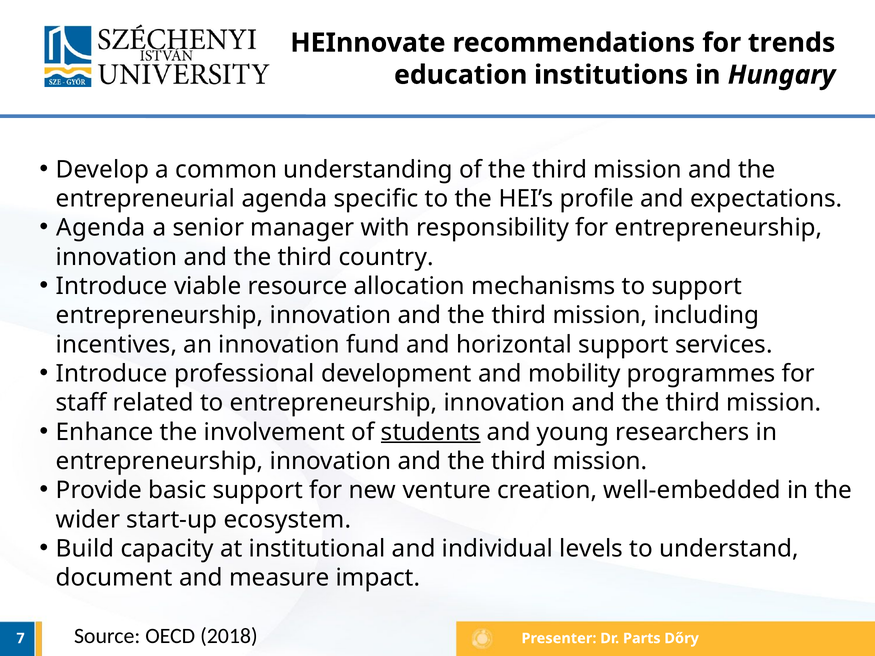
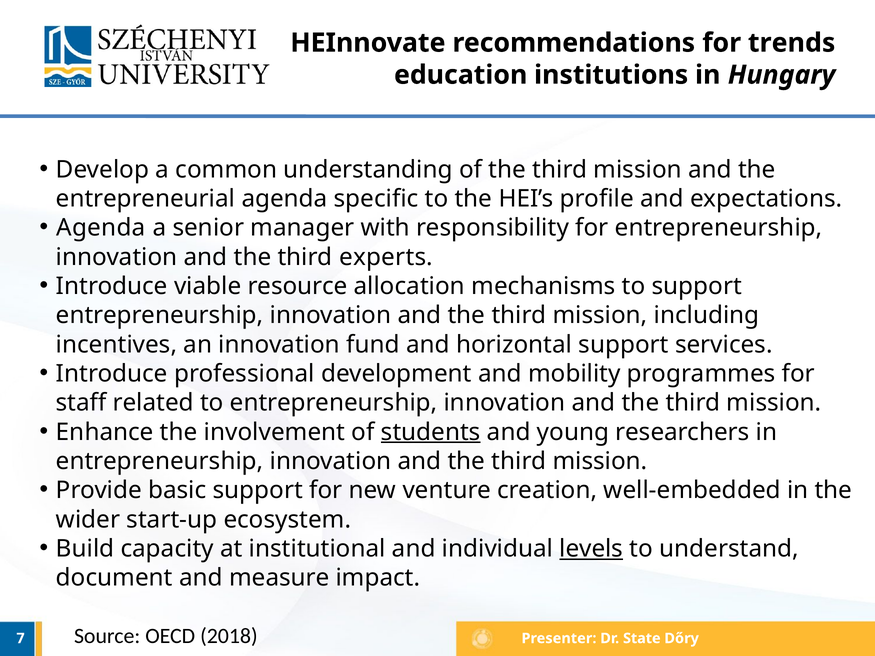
country: country -> experts (386, 257)
levels underline: none -> present (591, 549)
Parts: Parts -> State (642, 639)
